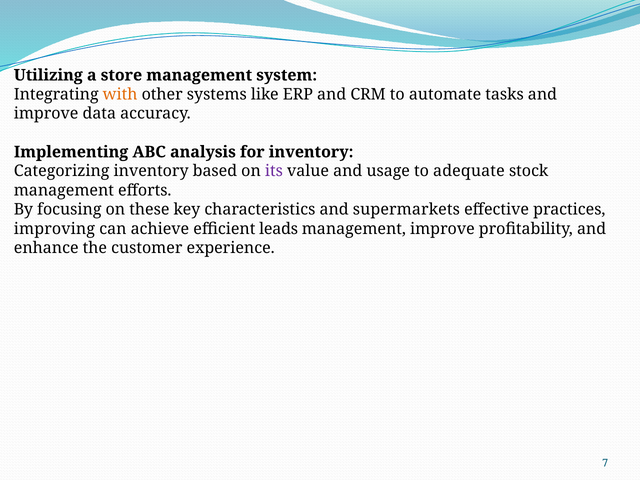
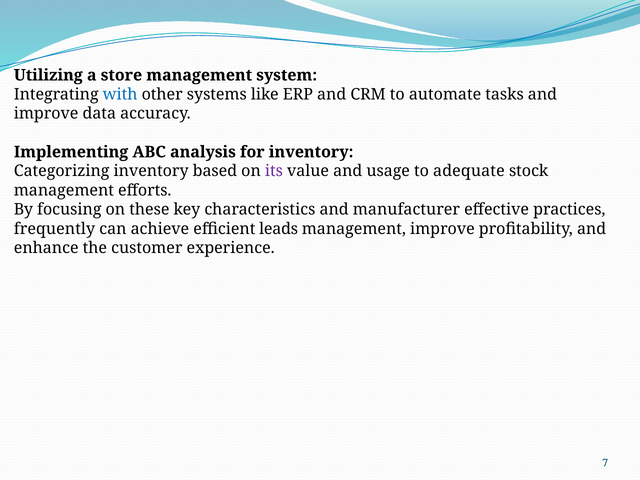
with colour: orange -> blue (120, 94)
supermarkets: supermarkets -> manufacturer (406, 210)
improving: improving -> frequently (54, 229)
